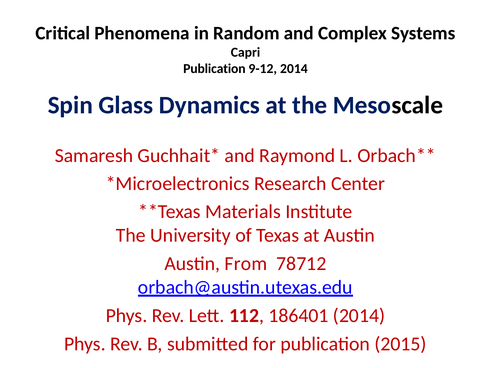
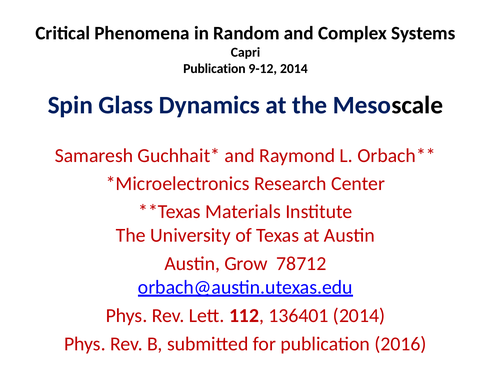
From: From -> Grow (246, 264)
186401: 186401 -> 136401 (298, 316)
2015: 2015 -> 2016 (400, 344)
